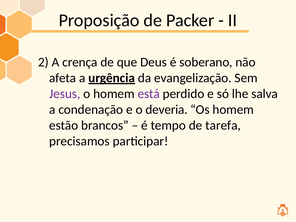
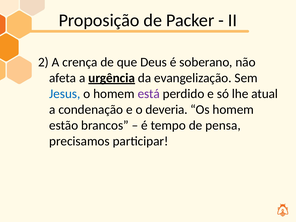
Jesus colour: purple -> blue (65, 94)
salva: salva -> atual (265, 94)
tarefa: tarefa -> pensa (223, 125)
